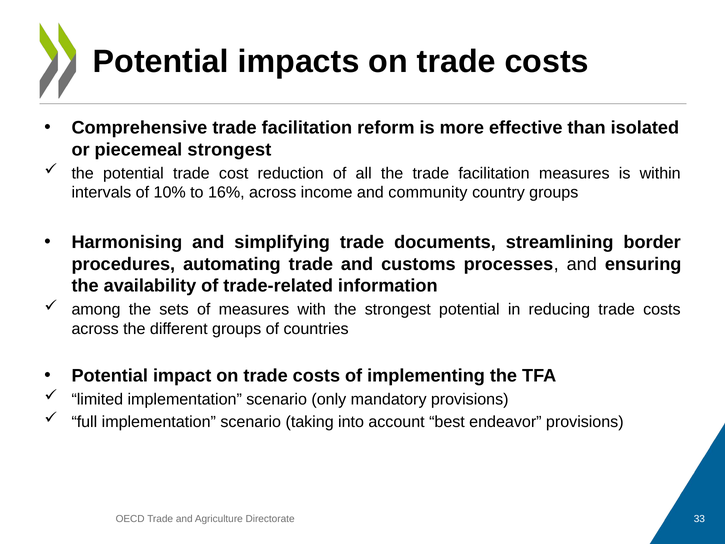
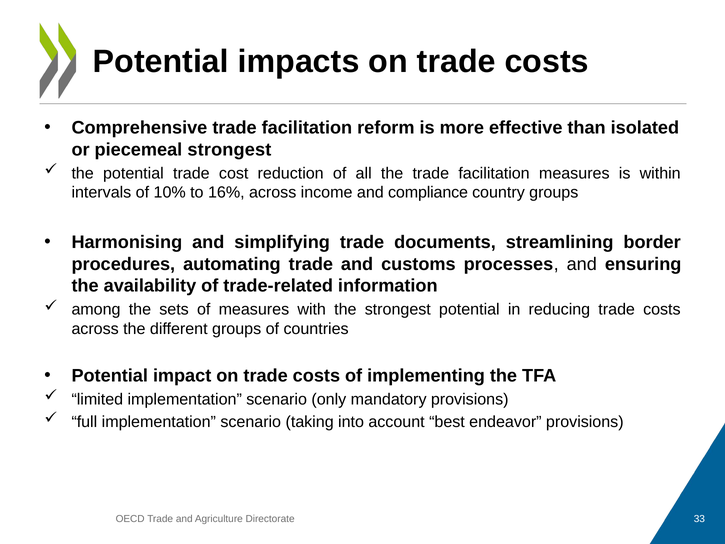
community: community -> compliance (428, 192)
